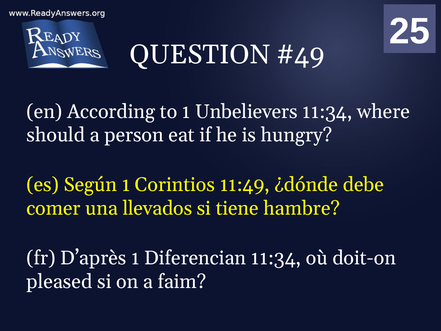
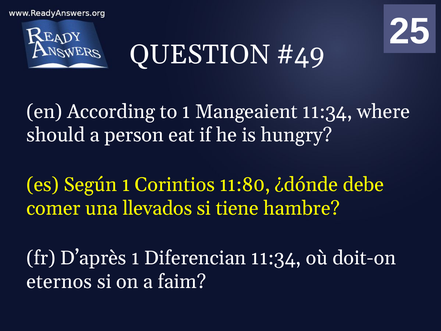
Unbelievers: Unbelievers -> Mangeaient (246, 112)
11:49: 11:49 -> 11:80 (245, 185)
pleased: pleased -> eternos (59, 281)
